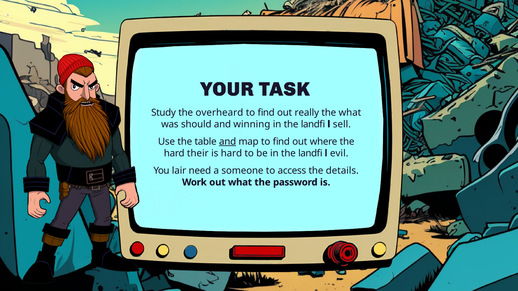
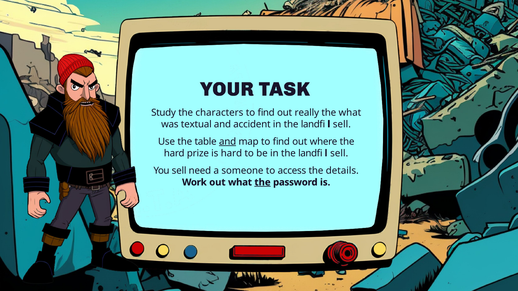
overheard: overheard -> characters (219, 113)
should: should -> textual (196, 124)
winning: winning -> accident (252, 124)
their: their -> prize (198, 153)
evil: evil -> sell (339, 153)
You lair: lair -> sell (179, 171)
the underline: none -> present (263, 183)
